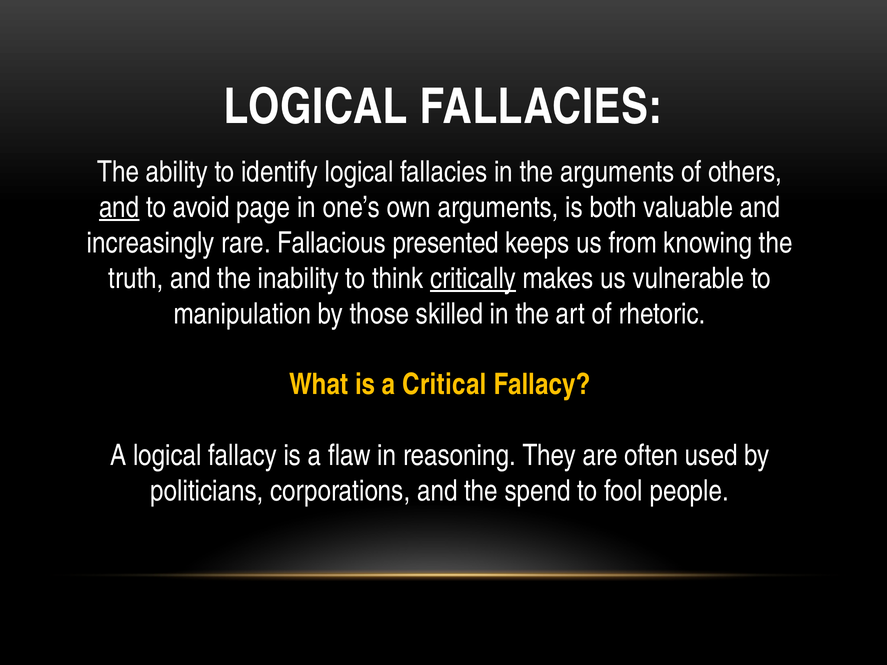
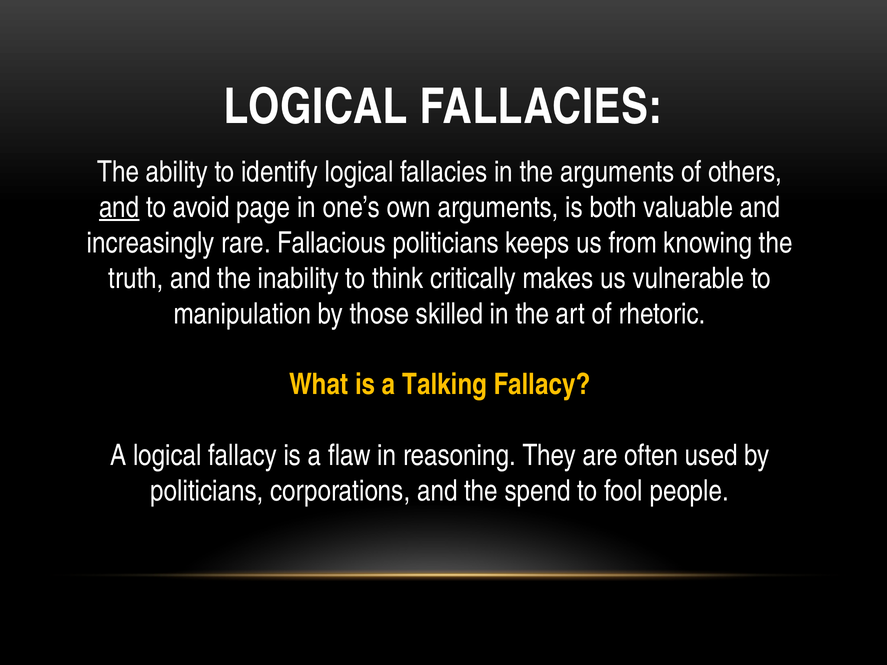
Fallacious presented: presented -> politicians (446, 243)
critically underline: present -> none (473, 278)
Critical: Critical -> Talking (445, 385)
